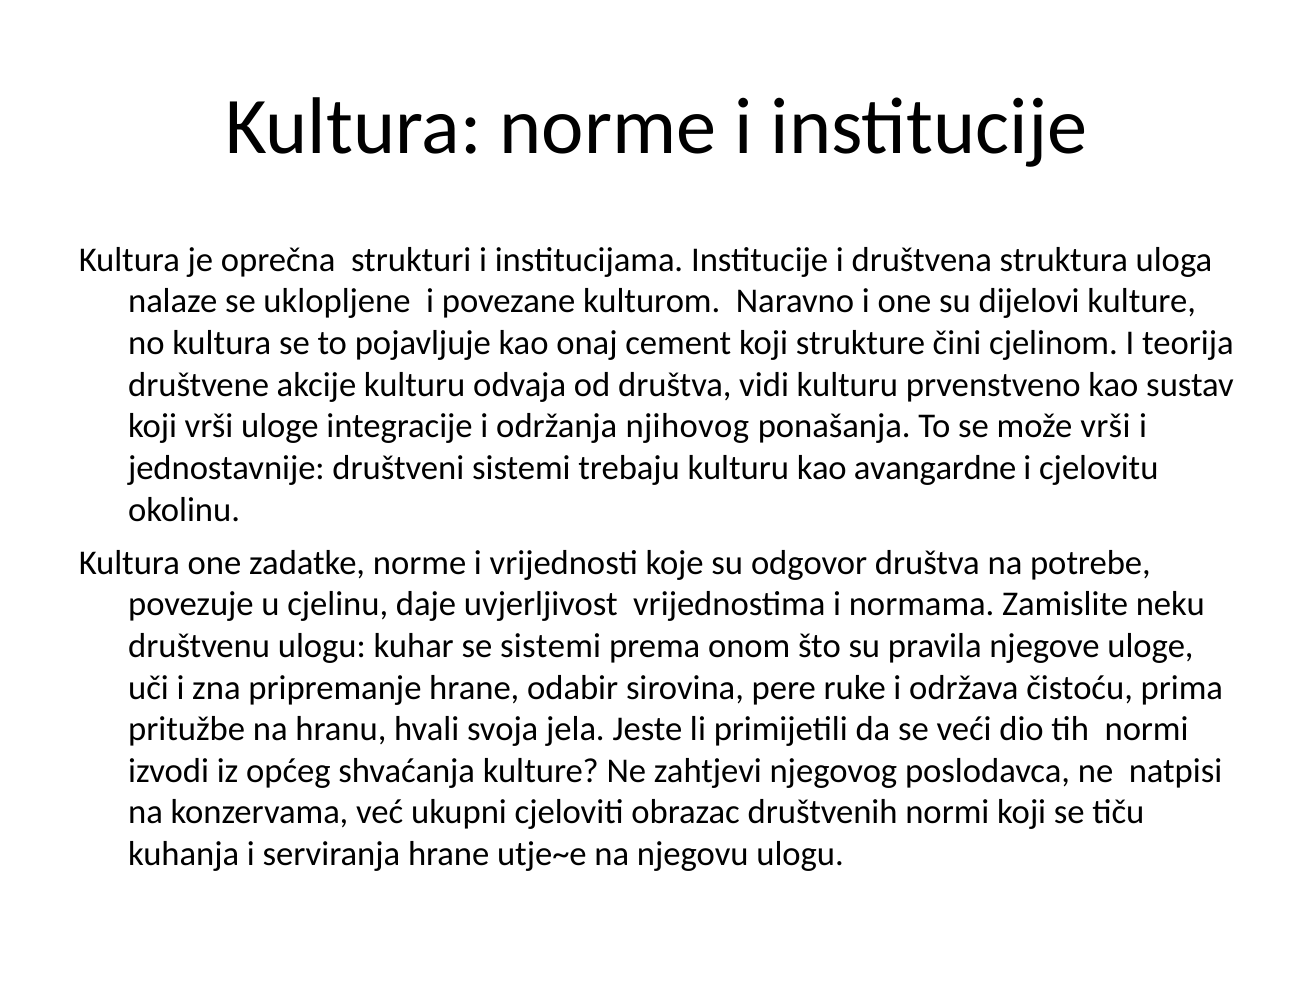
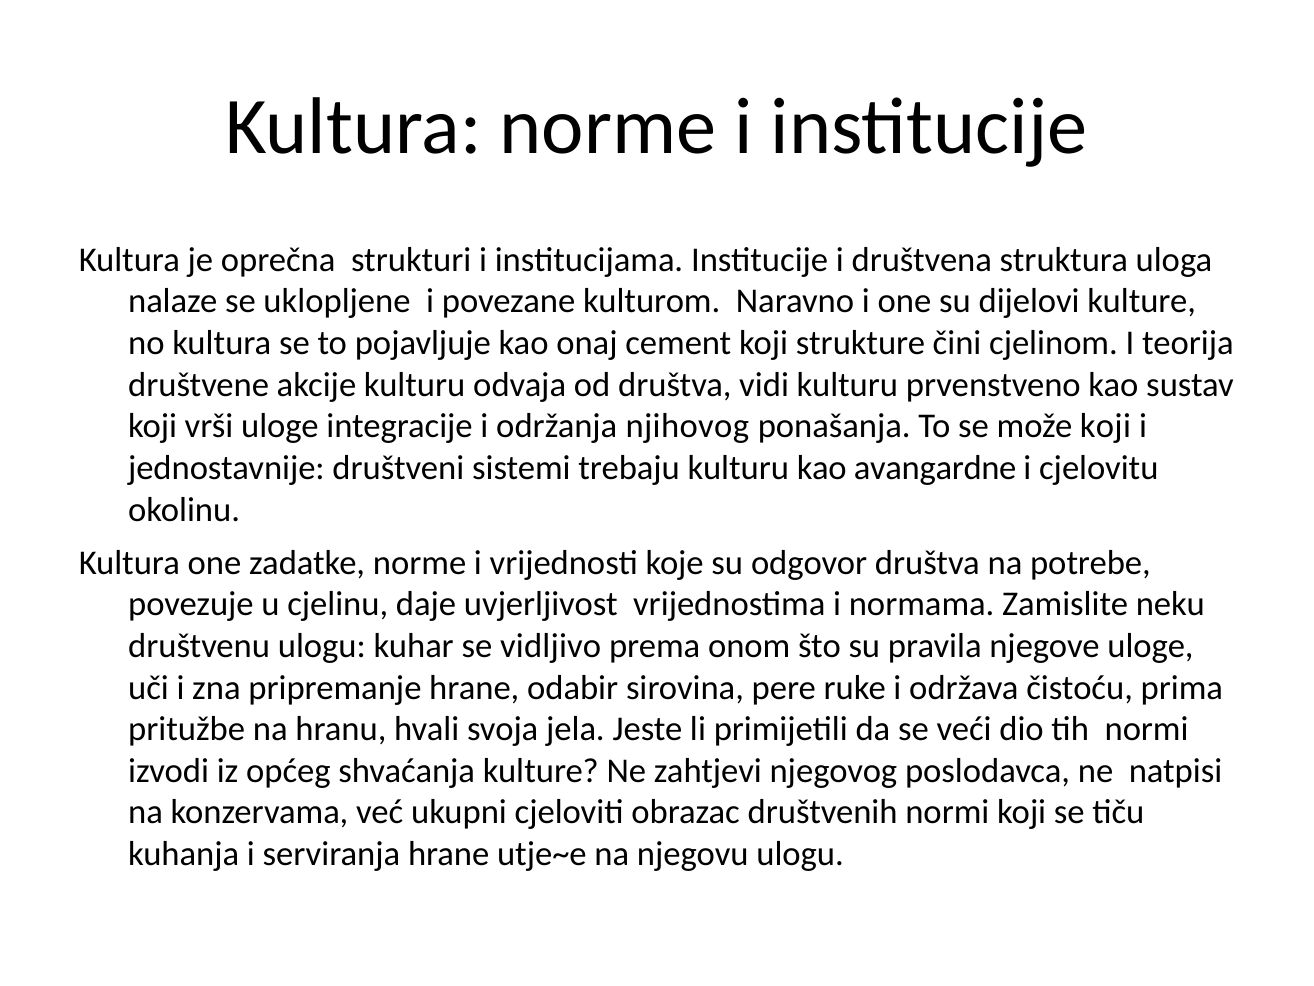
može vrši: vrši -> koji (1105, 426)
se sistemi: sistemi -> vidljivo (551, 646)
